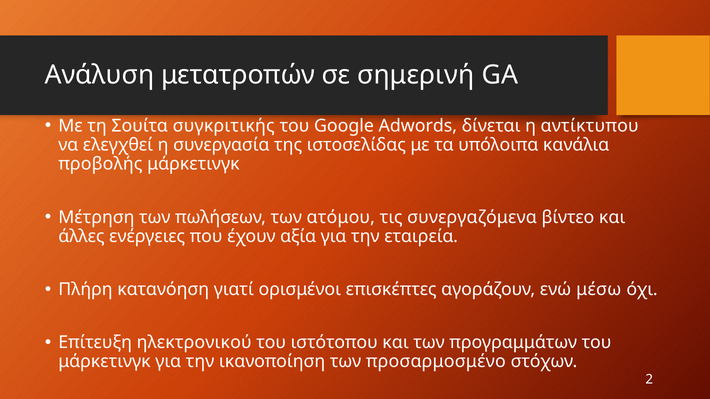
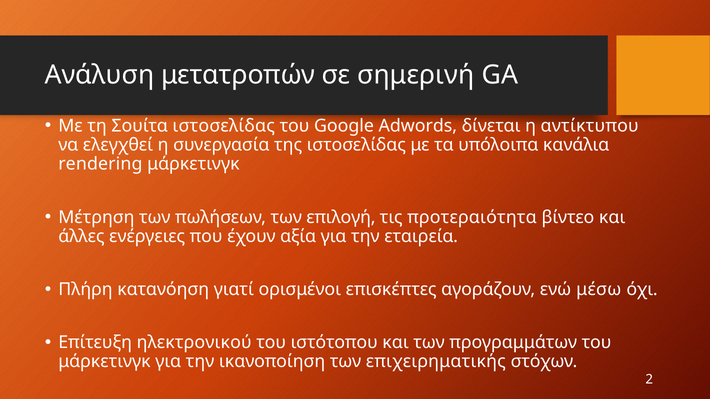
Σουίτα συγκριτικής: συγκριτικής -> ιστοσελίδας (224, 126)
προβολής: προβολής -> rendering (100, 164)
ατόμου: ατόμου -> επιλογή (341, 217)
συνεργαζόμενα: συνεργαζόμενα -> προτεραιότητα (472, 217)
προσαρμοσμένο: προσαρμοσμένο -> επιχειρηματικής (436, 362)
